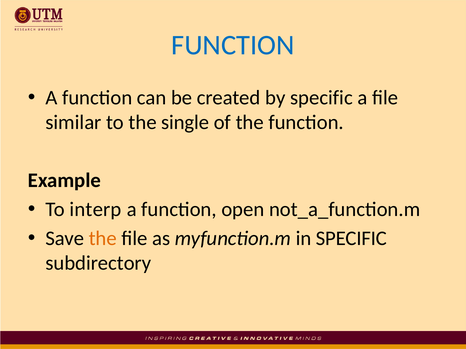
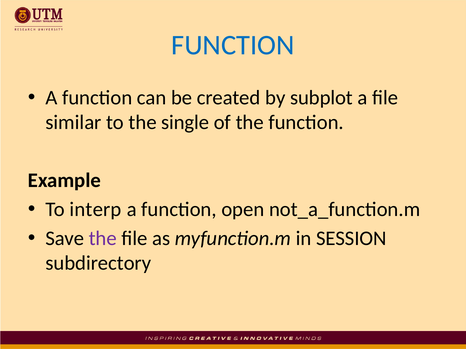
by specific: specific -> subplot (321, 98)
the colour: orange -> purple (103, 239)
in SPECIFIC: SPECIFIC -> SESSION (351, 239)
